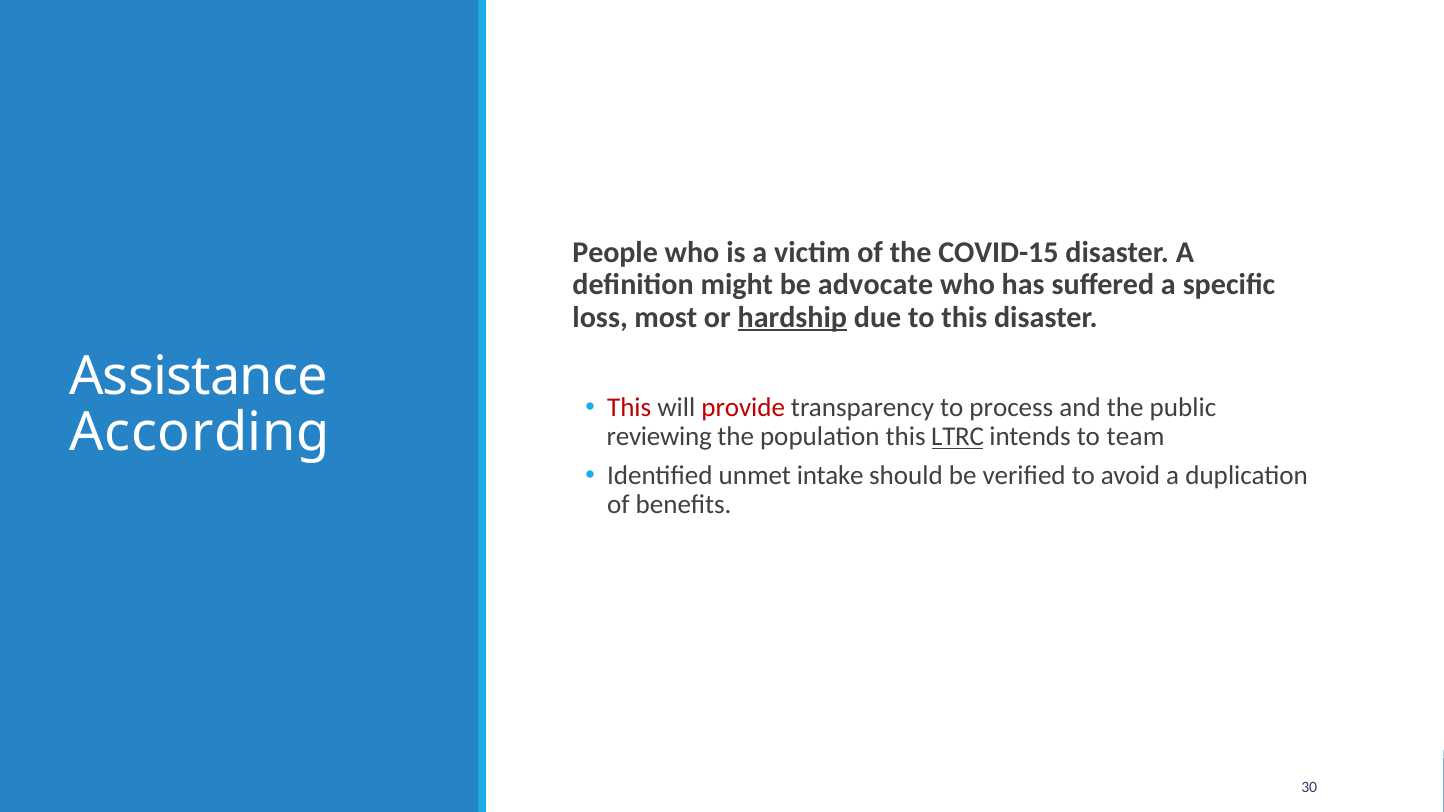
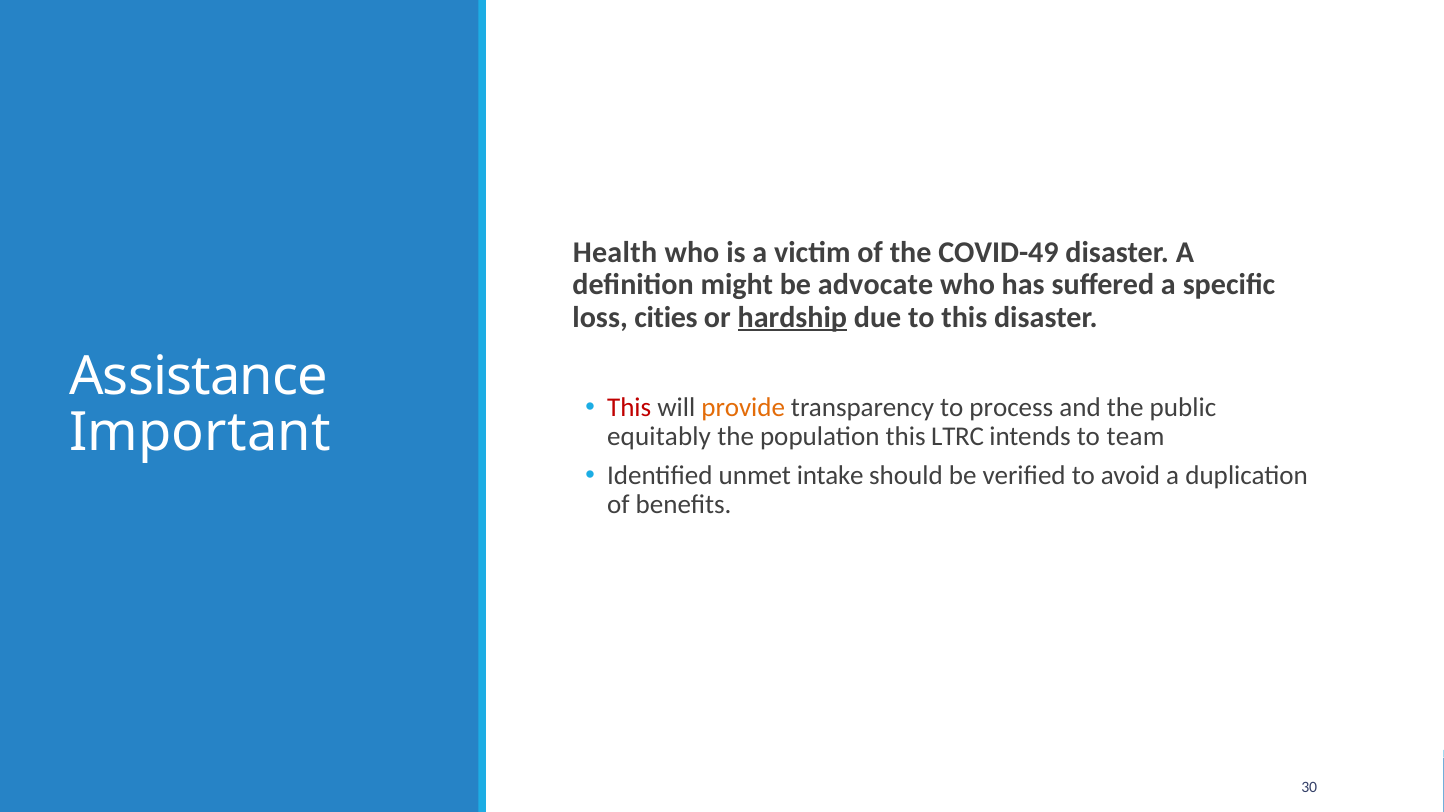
People: People -> Health (615, 252)
COVID-15: COVID-15 -> COVID-49 (998, 252)
most: most -> cities (666, 317)
provide colour: red -> orange (743, 408)
According: According -> Important (200, 432)
reviewing: reviewing -> equitably (659, 437)
LTRC underline: present -> none (958, 437)
